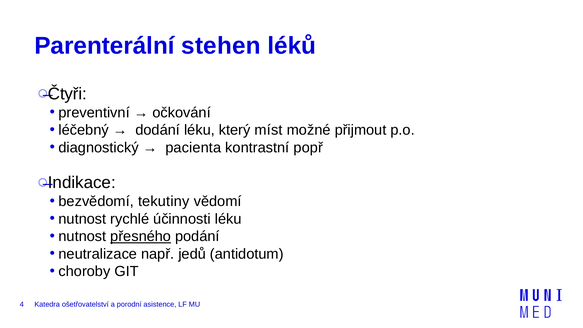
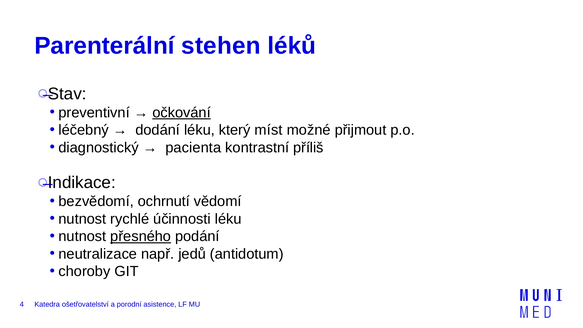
Čtyři: Čtyři -> Stav (67, 94)
očkování underline: none -> present (182, 113)
popř: popř -> příliš (308, 148)
tekutiny: tekutiny -> ochrnutí (164, 201)
